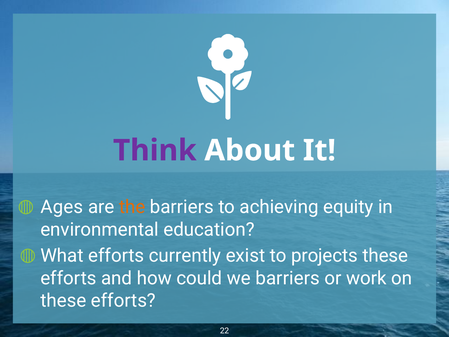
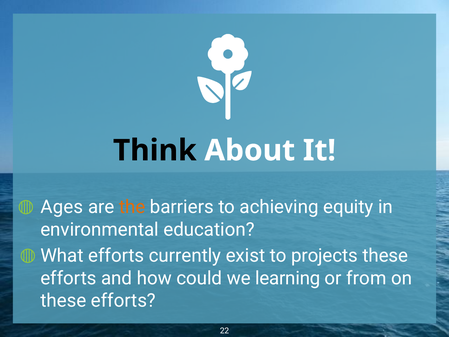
Think colour: purple -> black (155, 150)
we barriers: barriers -> learning (288, 278)
work: work -> from (366, 278)
